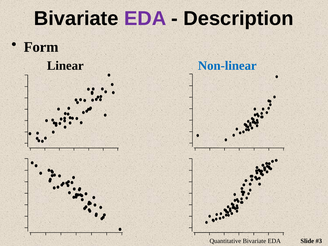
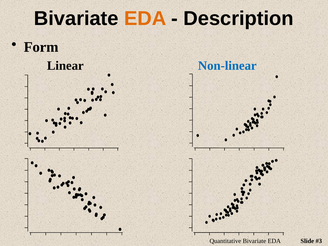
EDA colour: purple -> orange (145, 19)
